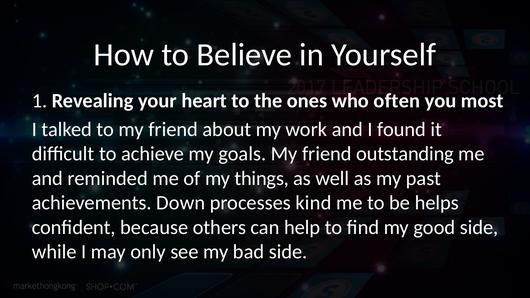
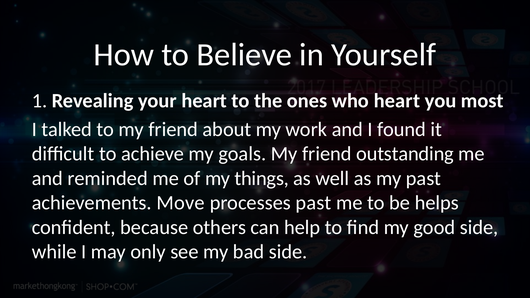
who often: often -> heart (397, 101)
Down: Down -> Move (181, 203)
processes kind: kind -> past (313, 203)
